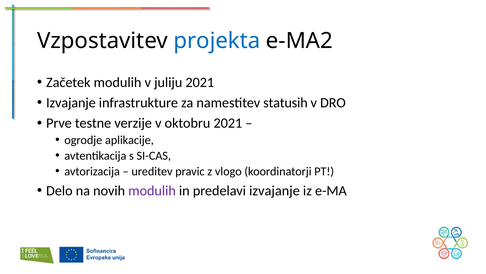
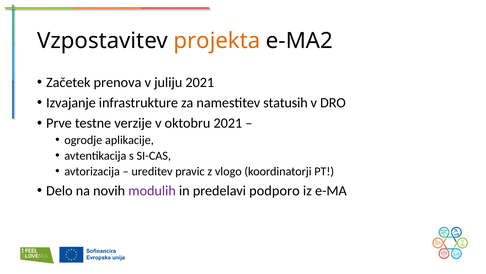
projekta colour: blue -> orange (217, 41)
Začetek modulih: modulih -> prenova (118, 82)
predelavi izvajanje: izvajanje -> podporo (274, 190)
